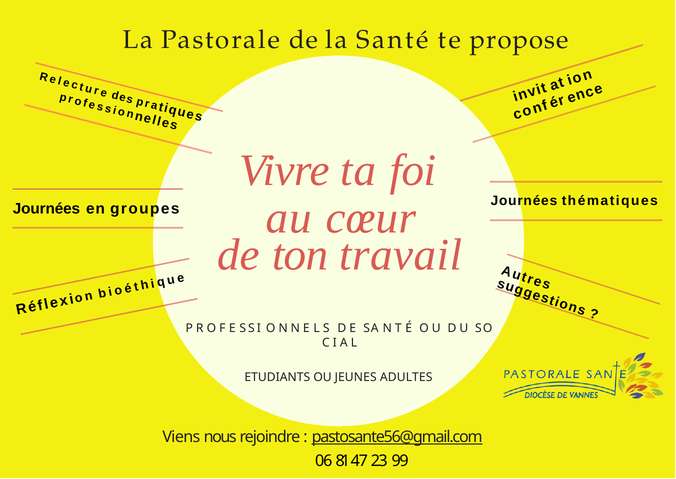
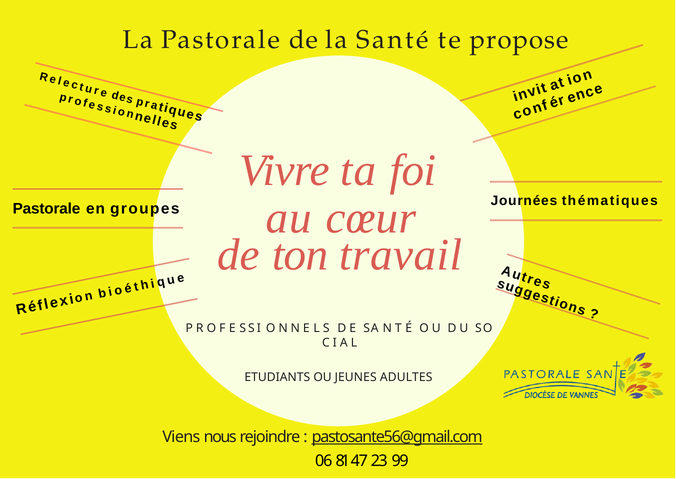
Journées: Journées -> Pastorale (46, 209)
